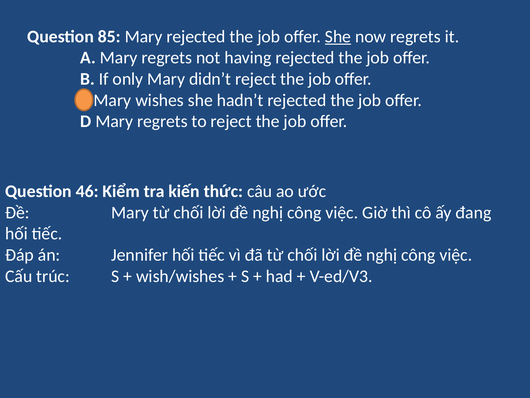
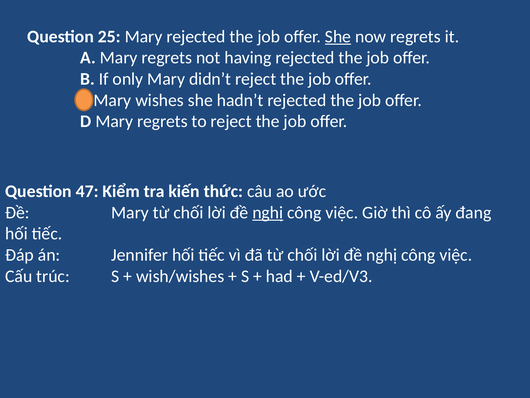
85: 85 -> 25 (109, 37)
46: 46 -> 47 (87, 191)
nghị underline: none -> present (268, 212)
